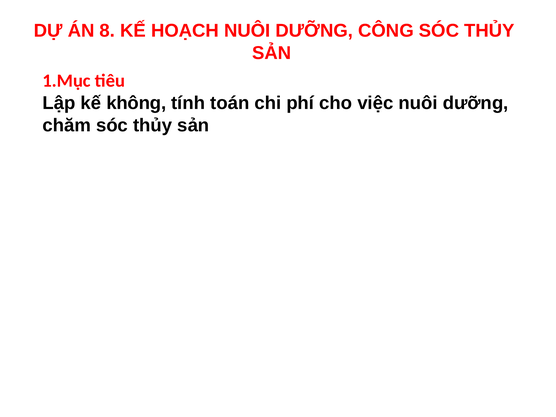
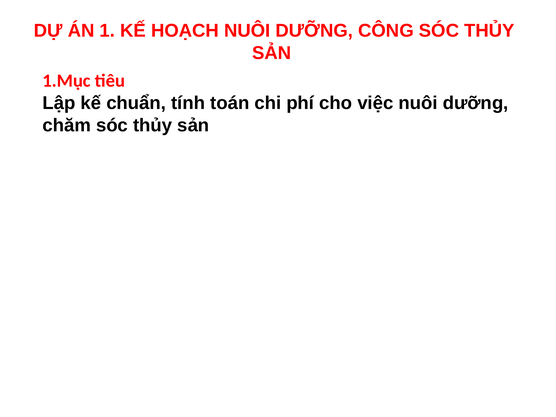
8: 8 -> 1 (107, 31)
không: không -> chuẩn (136, 103)
